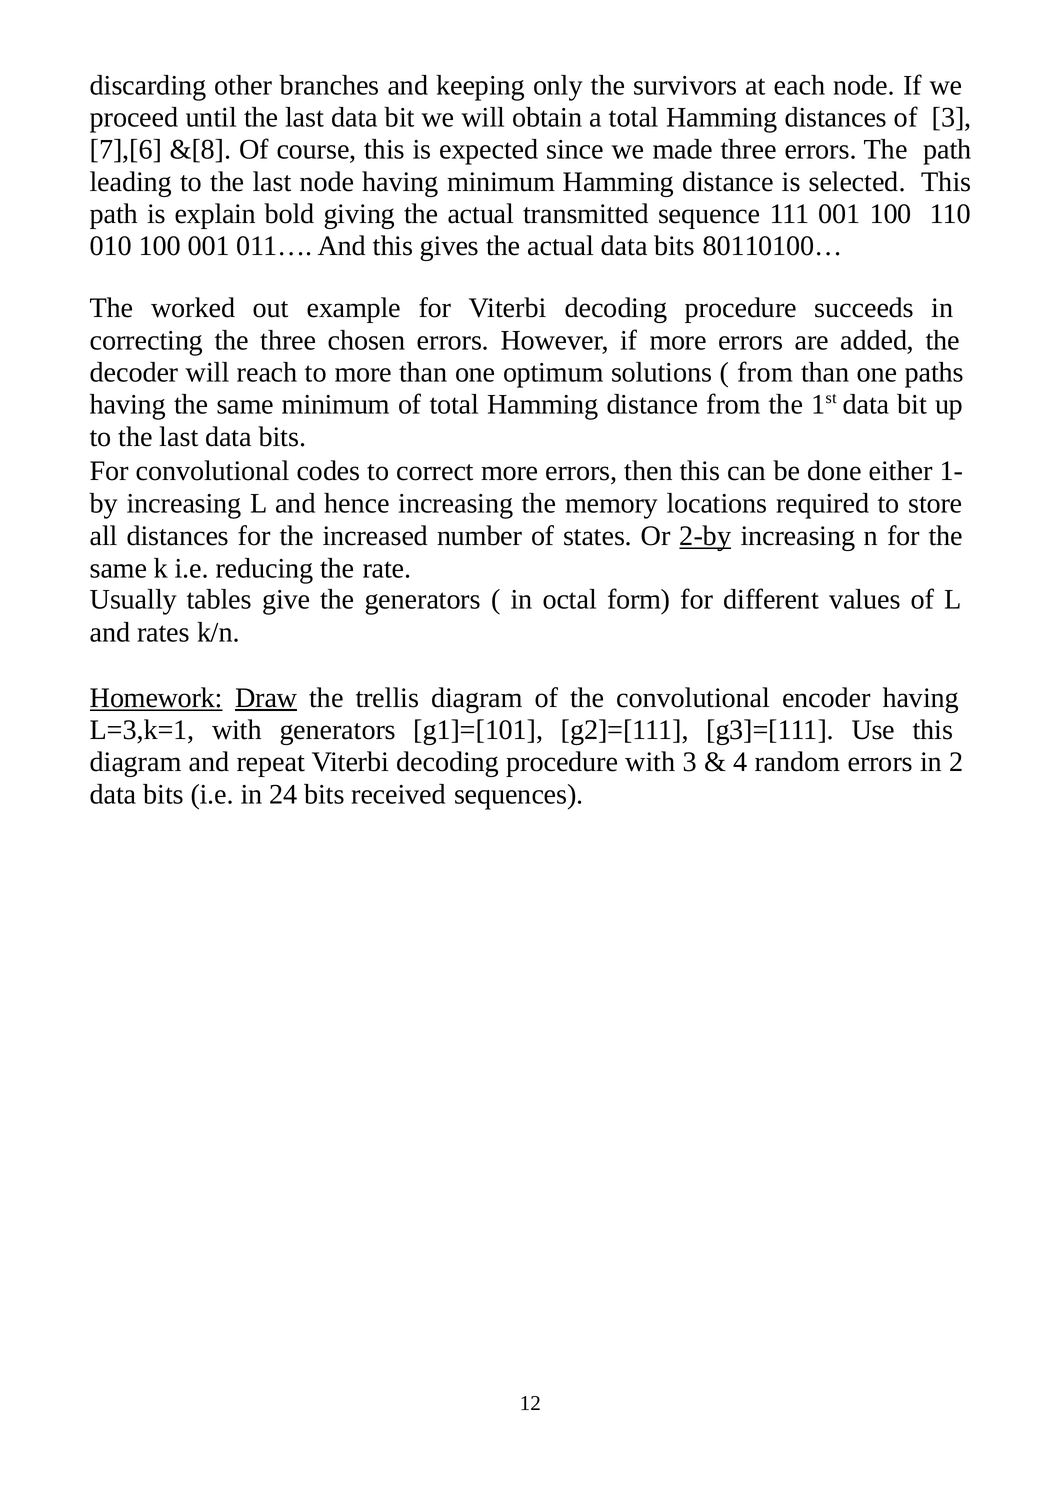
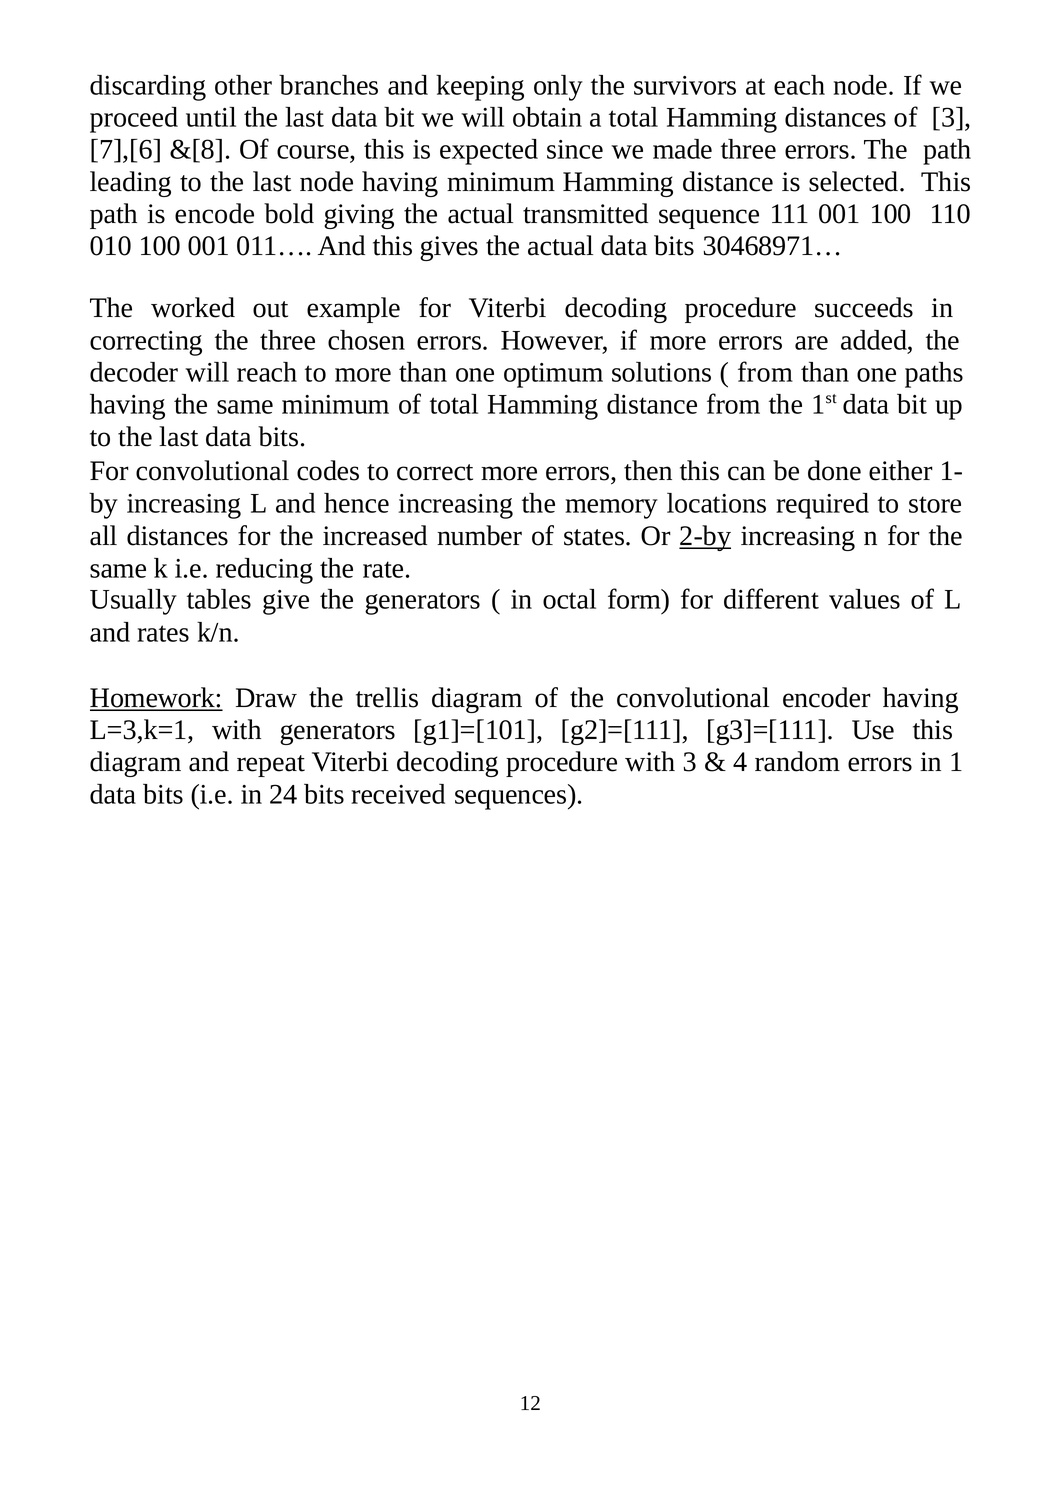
explain: explain -> encode (215, 214)
80110100…: 80110100… -> 30468971… (773, 246)
Draw underline: present -> none (266, 698)
2: 2 -> 1 (956, 762)
